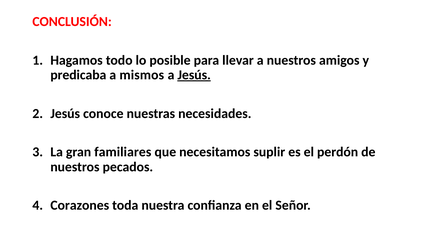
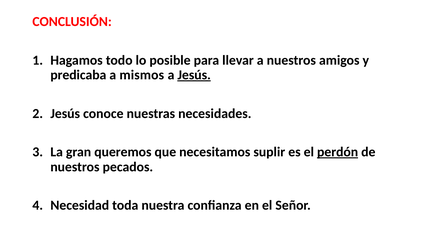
familiares: familiares -> queremos (123, 152)
perdón underline: none -> present (338, 152)
Corazones: Corazones -> Necesidad (80, 205)
